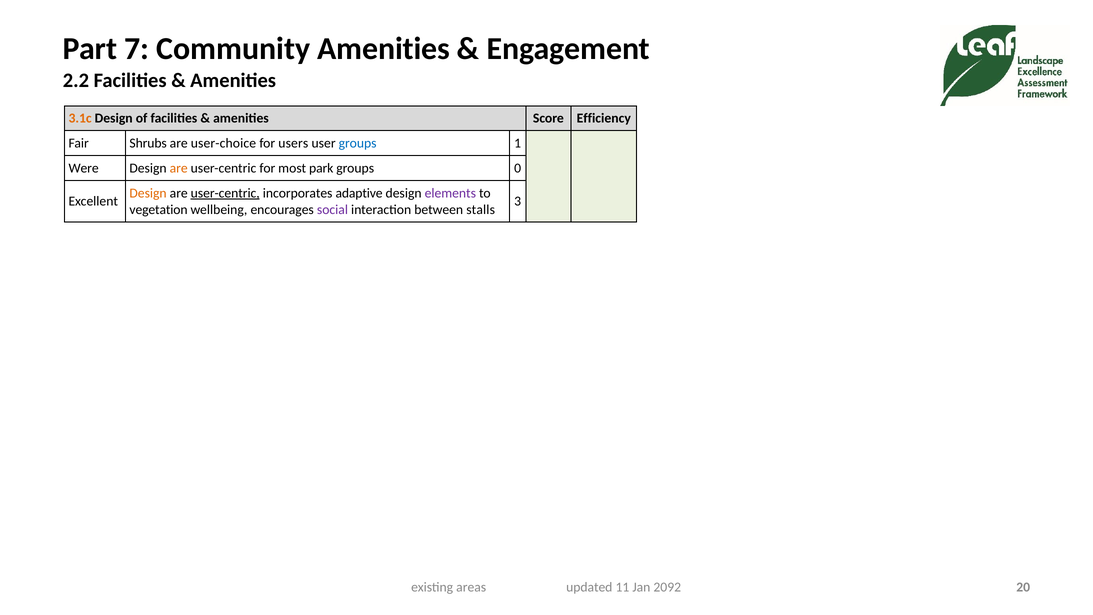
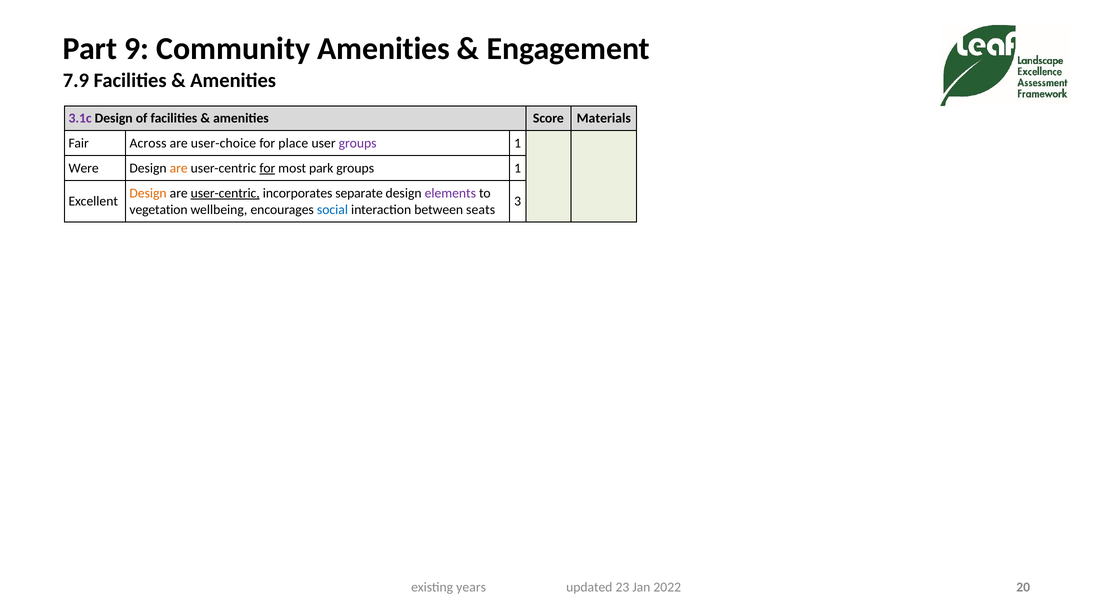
7: 7 -> 9 (137, 49)
2.2: 2.2 -> 7.9 (76, 80)
3.1c colour: orange -> purple (80, 118)
Efficiency: Efficiency -> Materials (604, 118)
Shrubs: Shrubs -> Across (148, 143)
users: users -> place (293, 143)
groups colour: blue -> purple (358, 143)
for underline: none -> present (267, 168)
0: 0 -> 1 (518, 168)
adaptive: adaptive -> separate (359, 193)
social colour: purple -> blue (332, 210)
stalls: stalls -> seats (481, 210)
areas: areas -> years (471, 587)
11: 11 -> 23 (622, 587)
2092: 2092 -> 2022 (667, 587)
